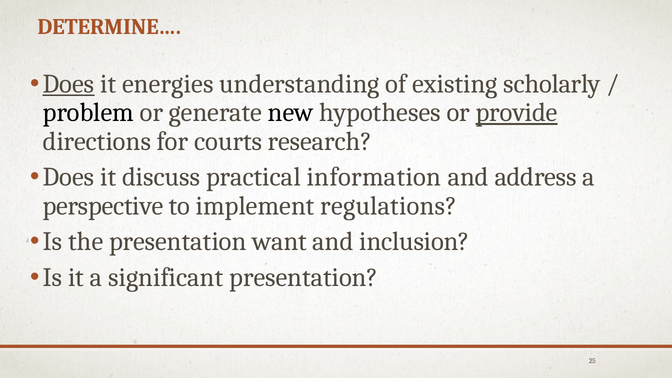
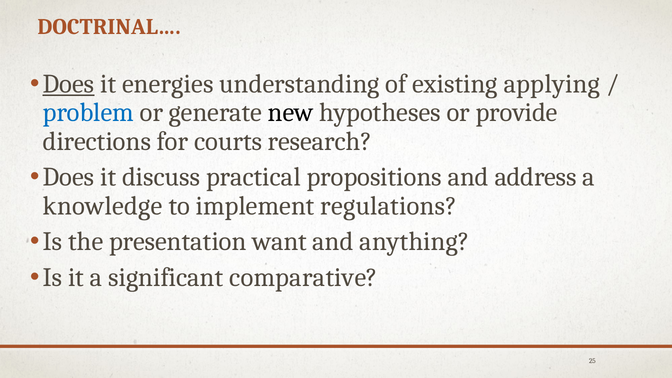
DETERMINE…: DETERMINE… -> DOCTRINAL… (109, 27)
scholarly: scholarly -> applying (552, 84)
problem colour: black -> blue (88, 113)
provide underline: present -> none (517, 113)
information: information -> propositions (374, 177)
perspective: perspective -> knowledge (103, 206)
inclusion: inclusion -> anything (414, 242)
significant presentation: presentation -> comparative (304, 277)
